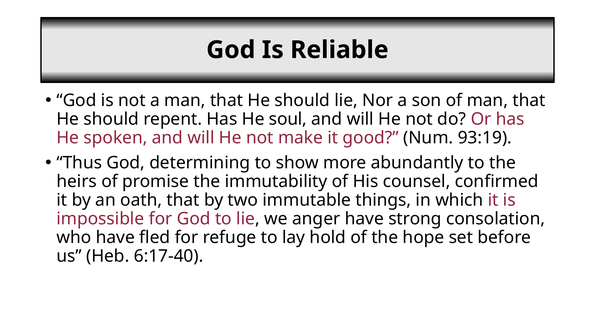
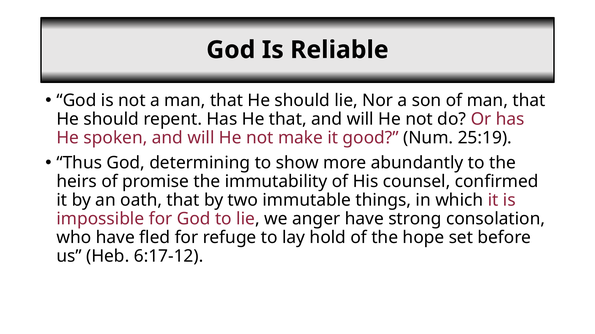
He soul: soul -> that (288, 119)
93:19: 93:19 -> 25:19 (485, 138)
6:17-40: 6:17-40 -> 6:17-12 (169, 257)
